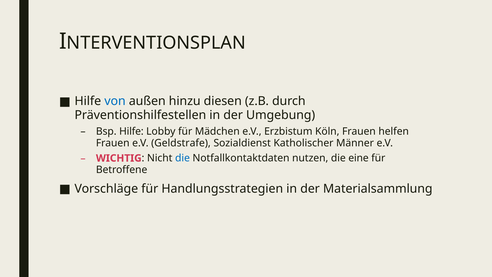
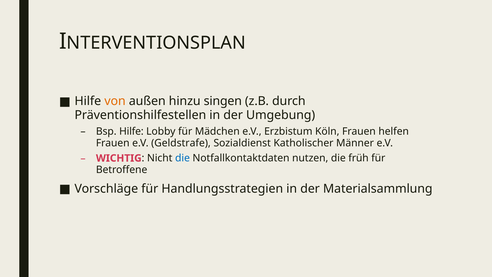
von colour: blue -> orange (115, 101)
diesen: diesen -> singen (223, 101)
eine: eine -> früh (359, 158)
